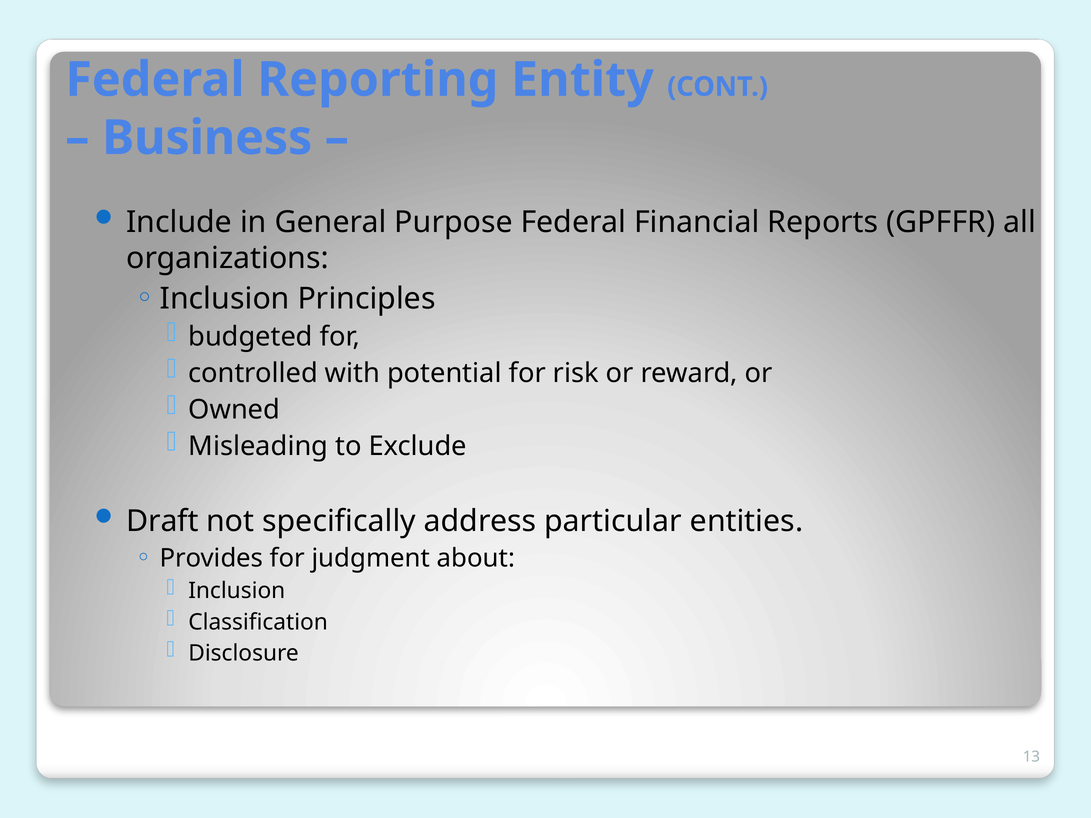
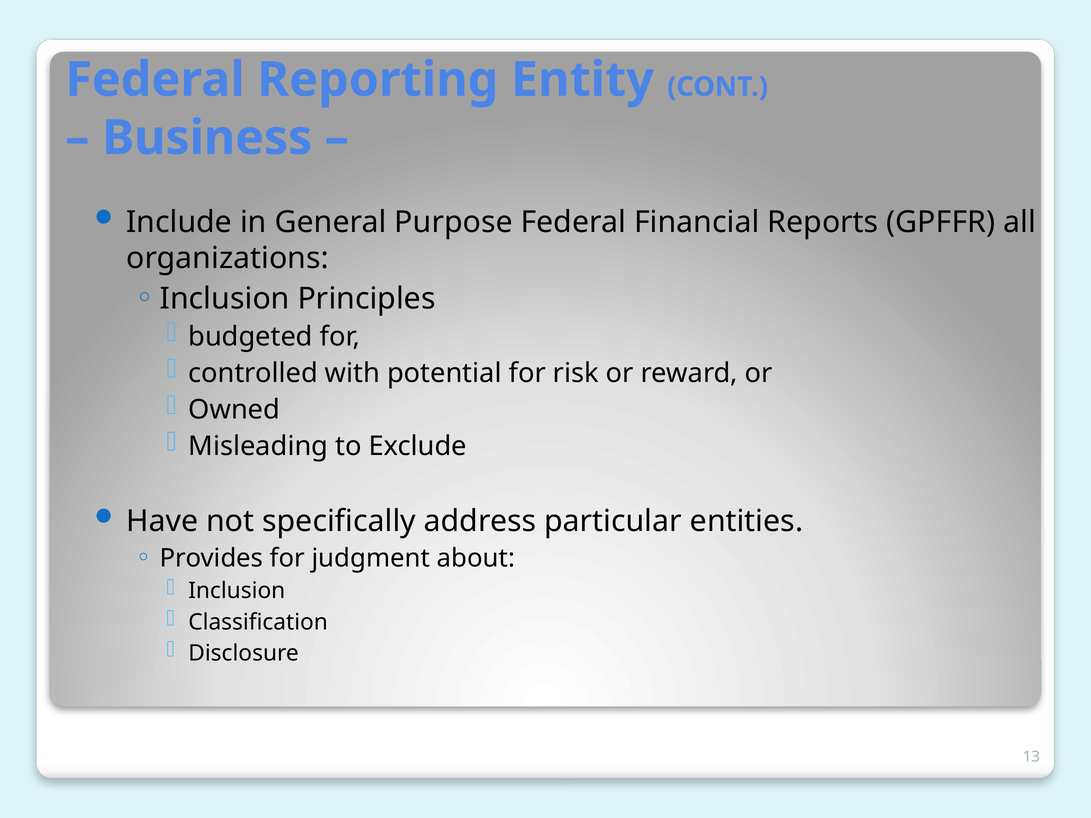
Draft: Draft -> Have (162, 521)
